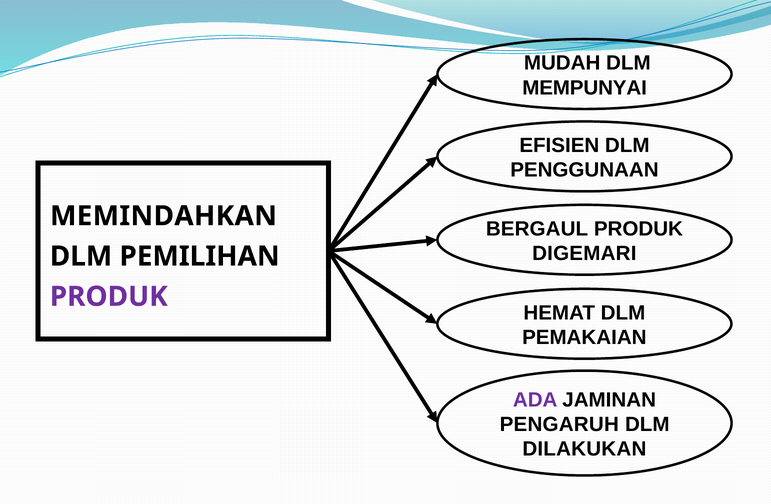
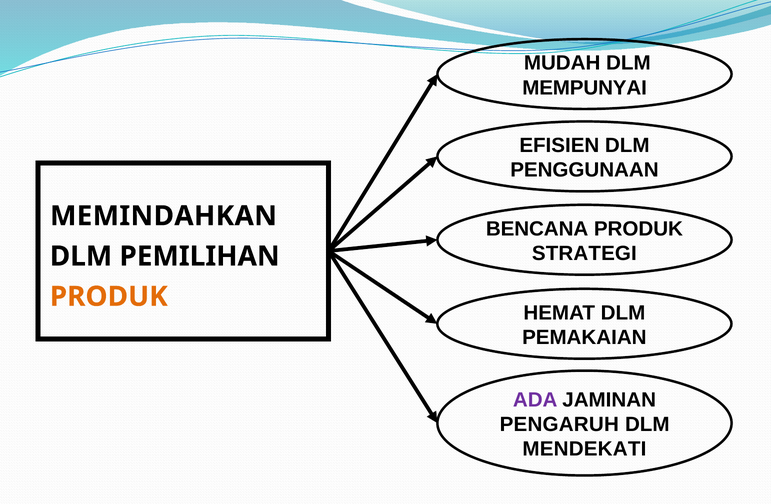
BERGAUL: BERGAUL -> BENCANA (537, 229)
DIGEMARI: DIGEMARI -> STRATEGI (584, 254)
PRODUK colour: purple -> orange (109, 297)
DILAKUKAN: DILAKUKAN -> MENDEKATI (584, 449)
